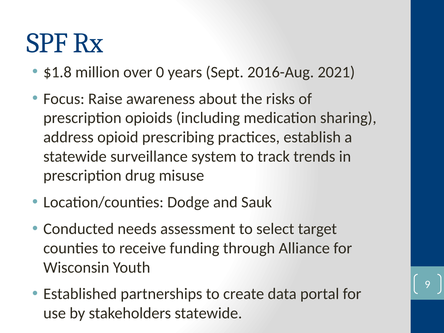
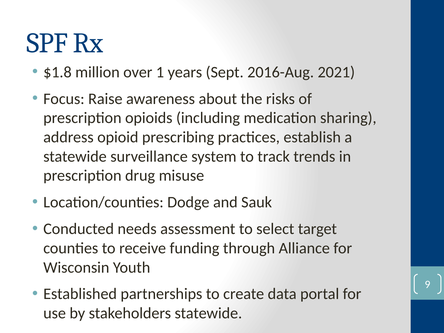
0: 0 -> 1 (160, 72)
